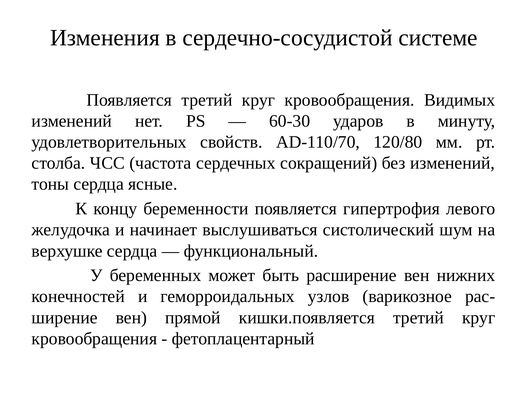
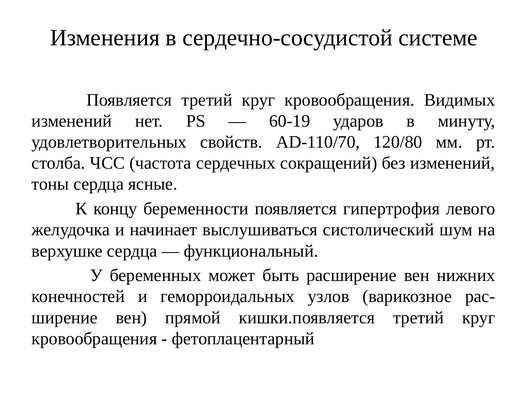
60-30: 60-30 -> 60-19 (290, 121)
